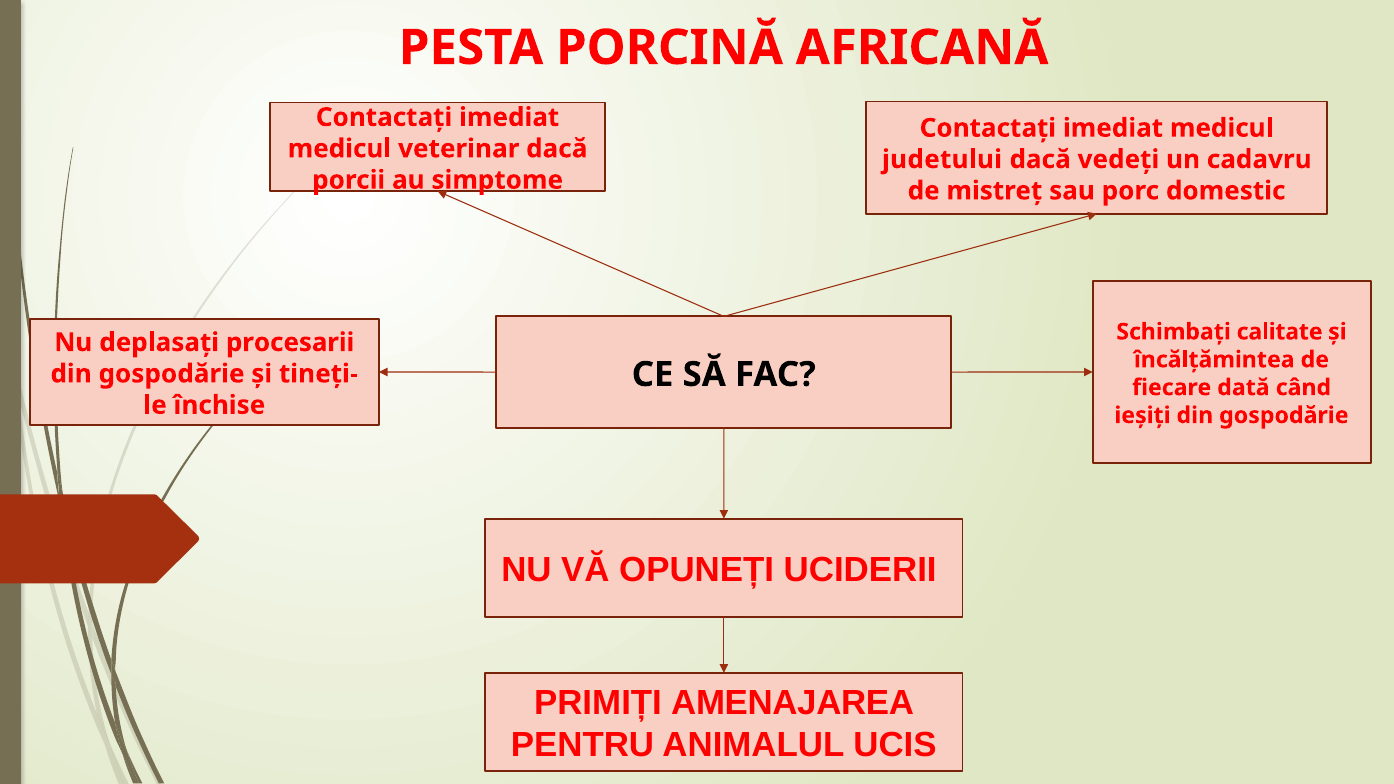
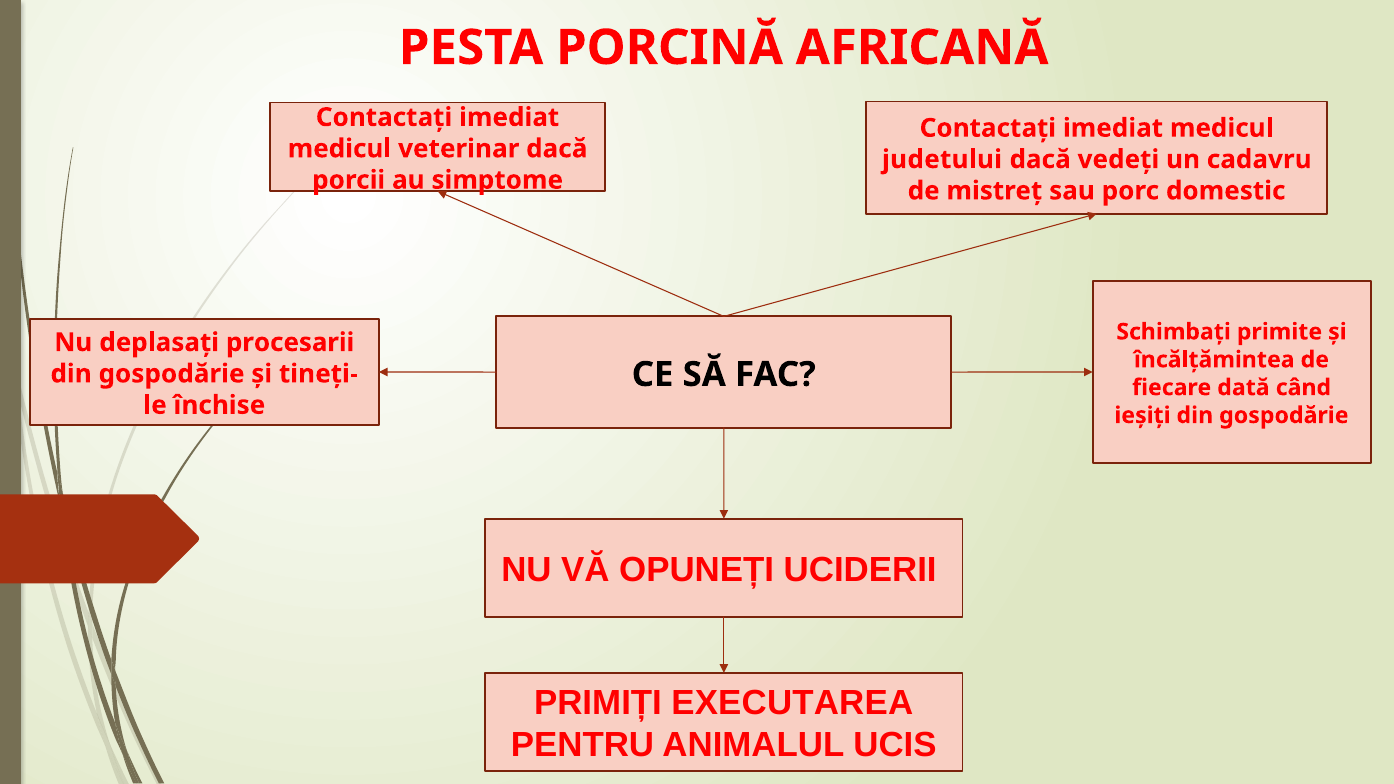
calitate: calitate -> primite (1279, 332)
AMENAJAREA: AMENAJAREA -> EXECUTAREA (792, 704)
